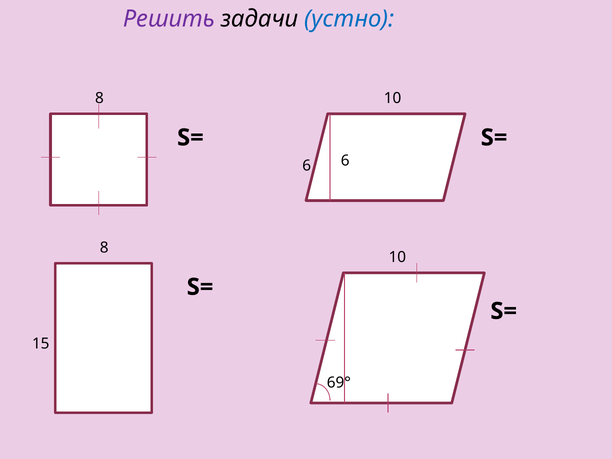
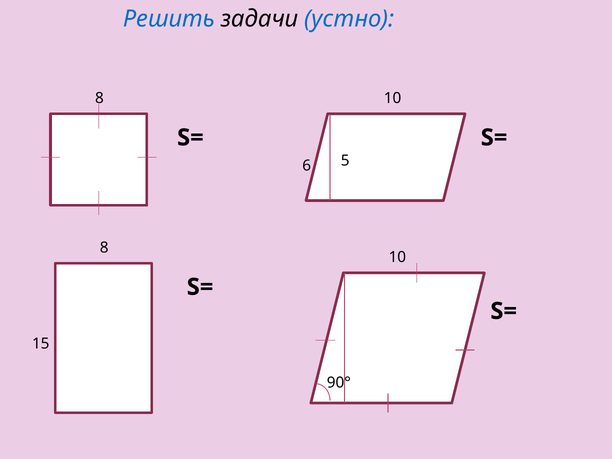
Решить colour: purple -> blue (169, 19)
6 6: 6 -> 5 (345, 161)
69°: 69° -> 90° (339, 383)
